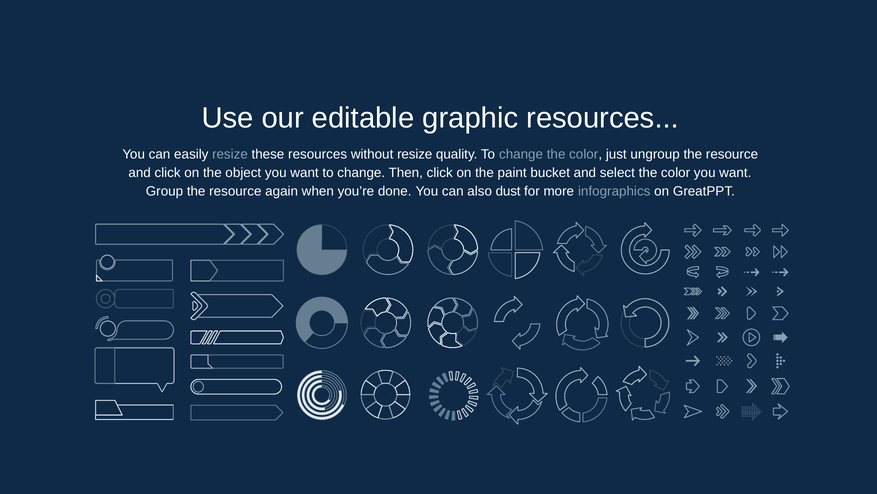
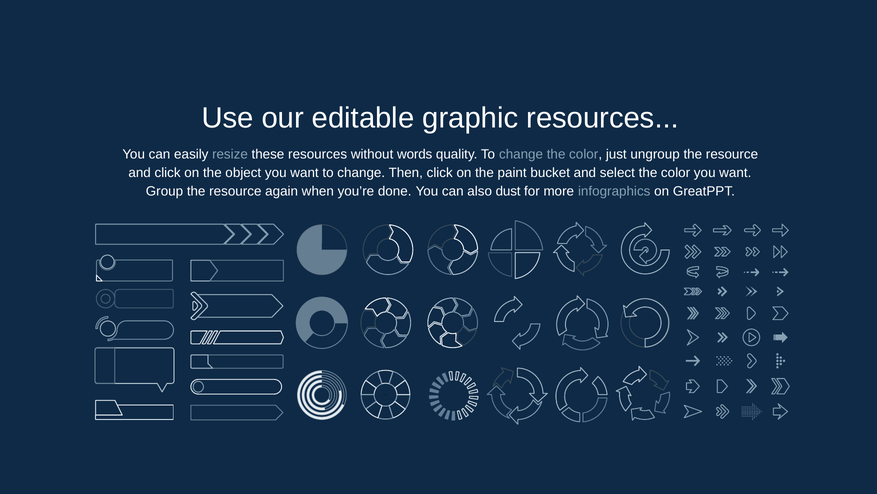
without resize: resize -> words (415, 154)
